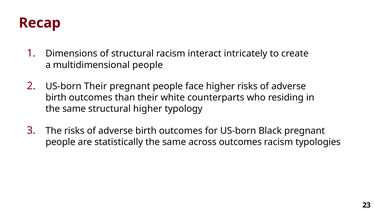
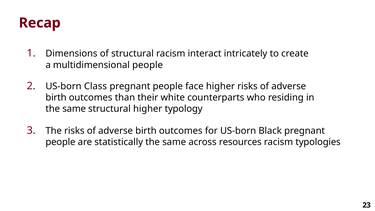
US-born Their: Their -> Class (95, 86)
across outcomes: outcomes -> resources (240, 142)
